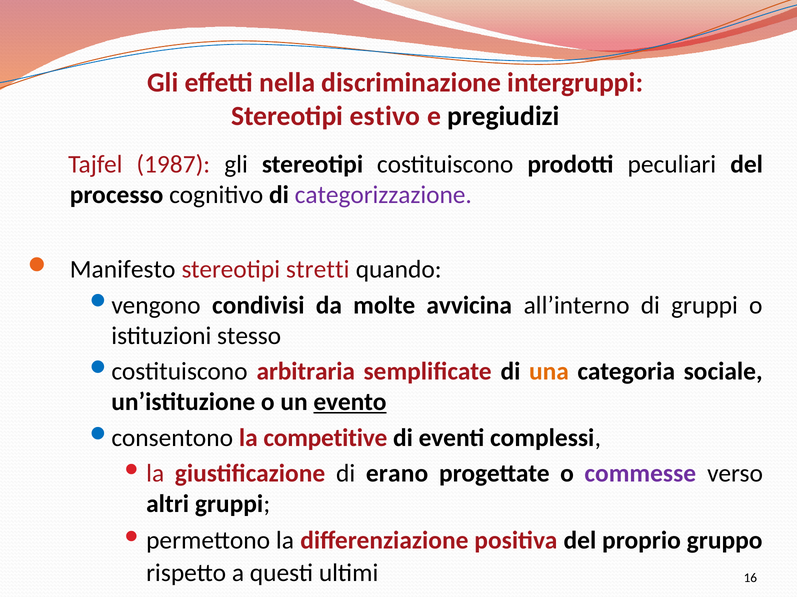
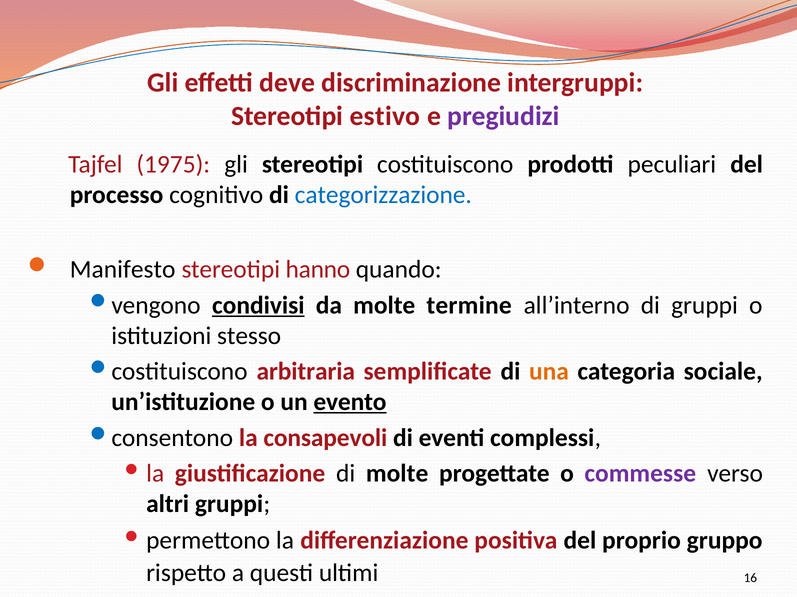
nella: nella -> deve (287, 83)
pregiudizi colour: black -> purple (503, 116)
1987: 1987 -> 1975 (173, 164)
categorizzazione colour: purple -> blue (383, 195)
stretti: stretti -> hanno (318, 270)
condivisi underline: none -> present (258, 306)
avvicina: avvicina -> termine (469, 306)
competitive: competitive -> consapevoli (325, 438)
di erano: erano -> molte (397, 474)
